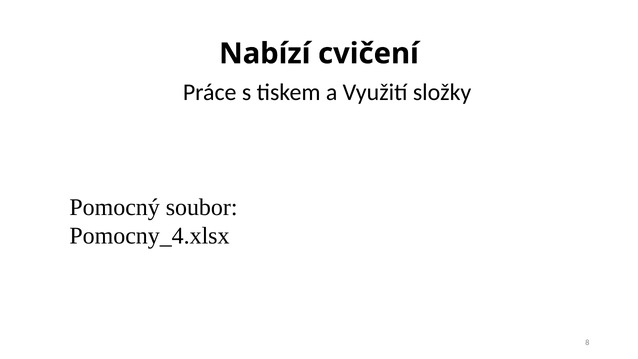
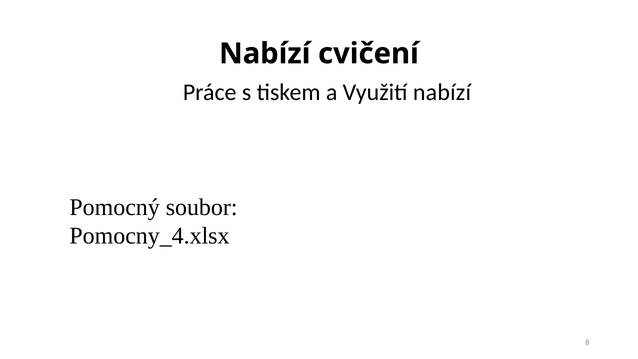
Využití složky: složky -> nabízí (442, 92)
